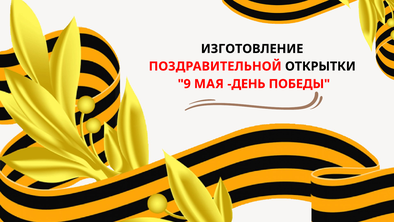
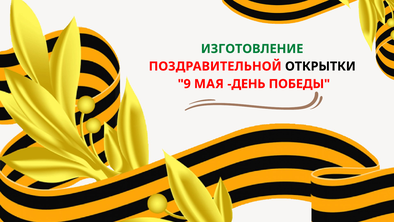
ИЗГОТОВЛЕНИЕ colour: black -> green (252, 49)
